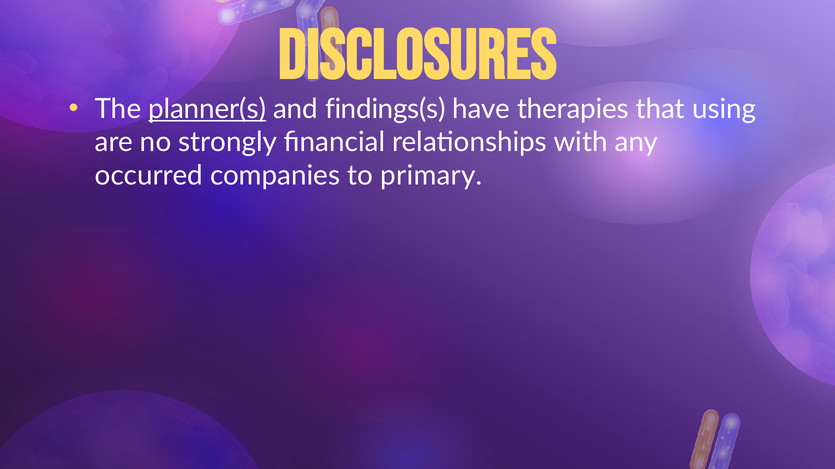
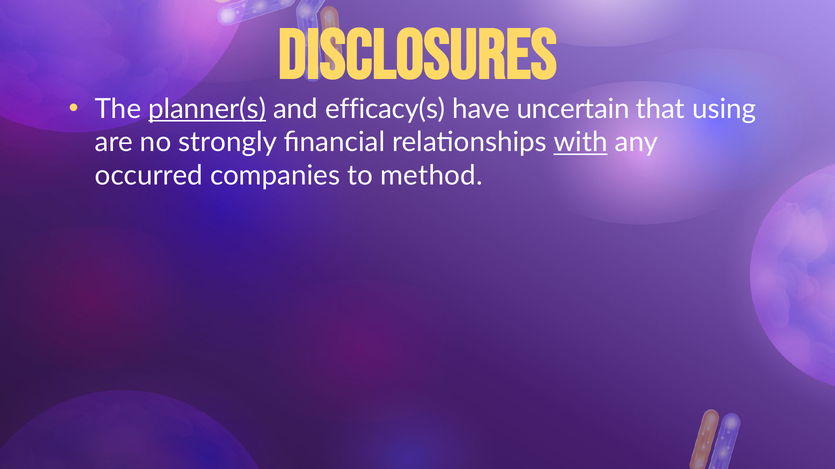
findings(s: findings(s -> efficacy(s (385, 109)
therapies: therapies -> uncertain (573, 109)
with underline: none -> present (581, 142)
primary: primary -> method (432, 176)
